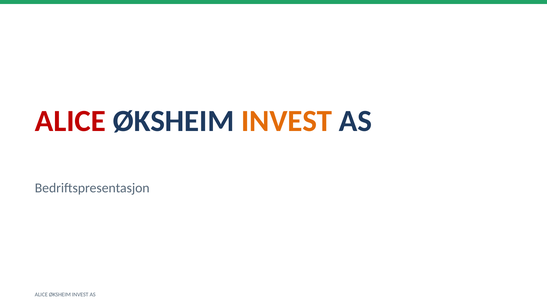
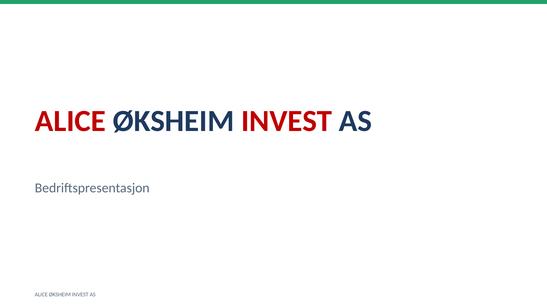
INVEST colour: orange -> red (287, 121)
